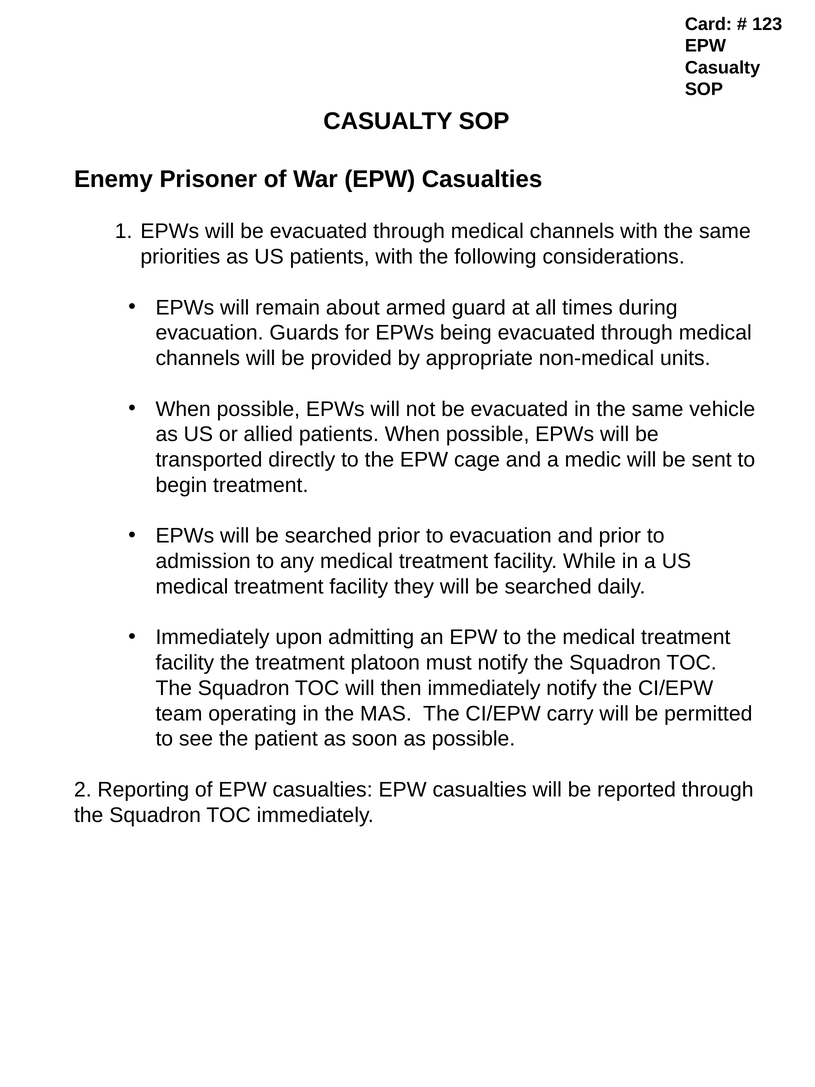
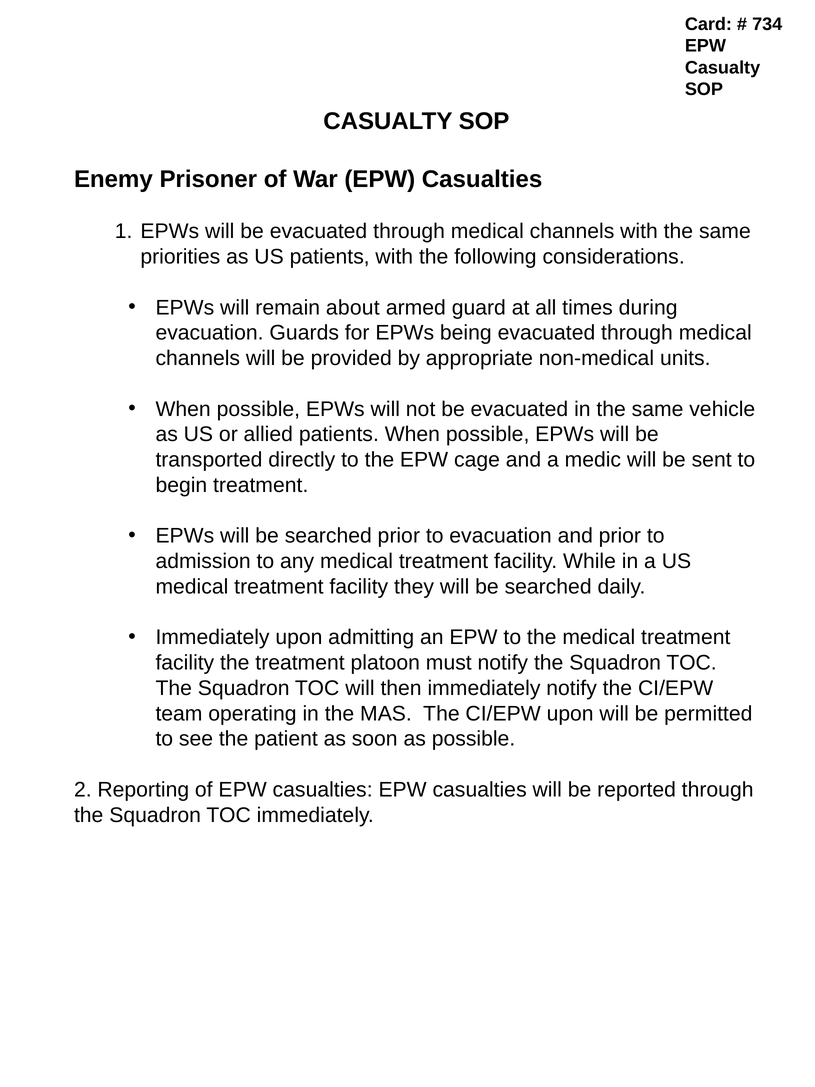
123: 123 -> 734 (767, 24)
CI/EPW carry: carry -> upon (570, 713)
